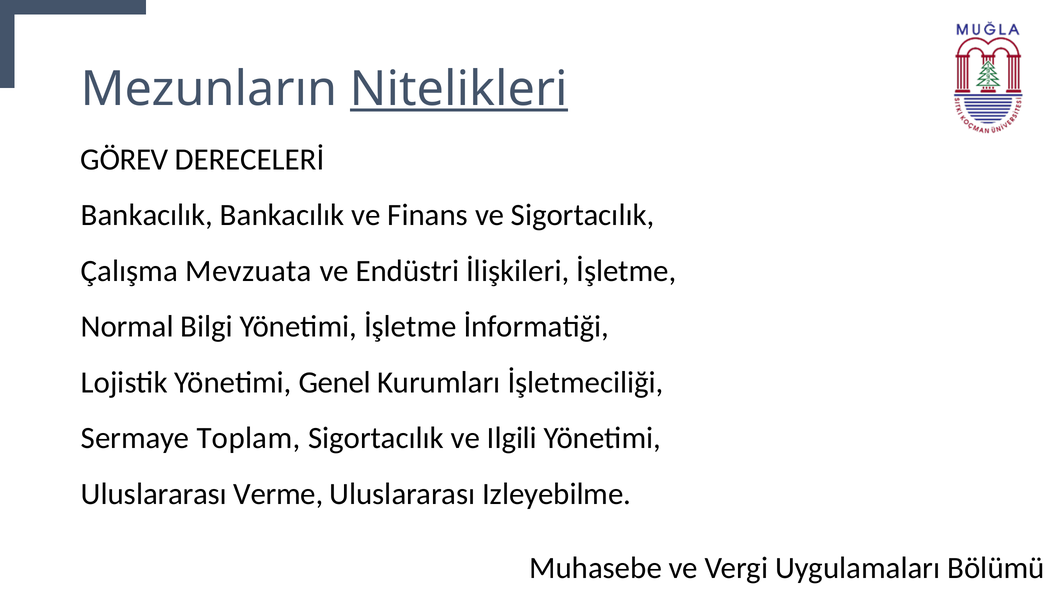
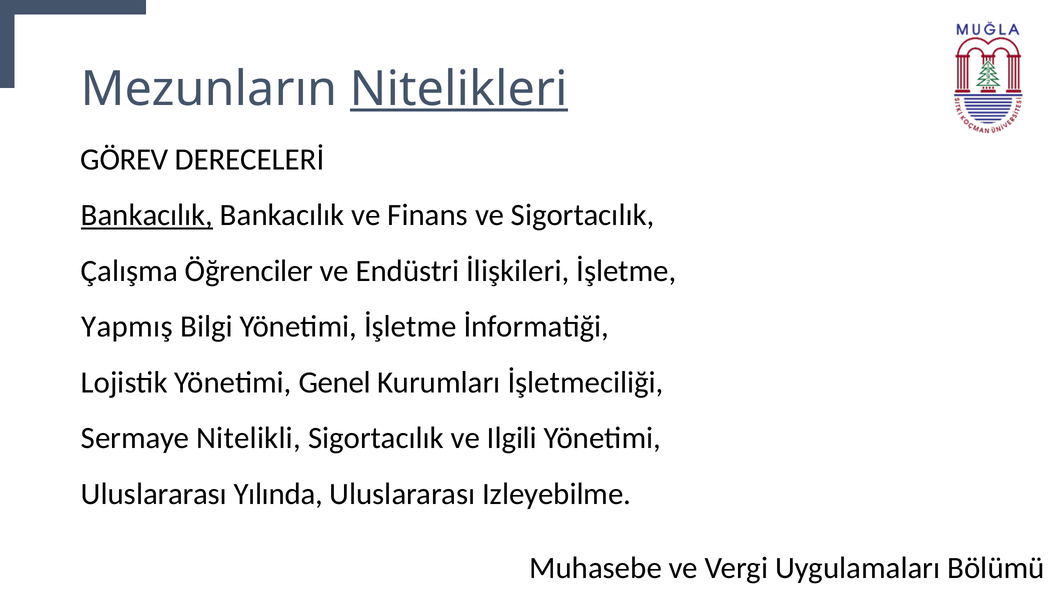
Bankacılık underline: none -> present (147, 215)
Mevzuata: Mevzuata -> Öğrenciler (249, 271)
Normal: Normal -> Yapmış (127, 326)
Toplam: Toplam -> Nitelikli (248, 438)
Verme: Verme -> Yılında (278, 494)
